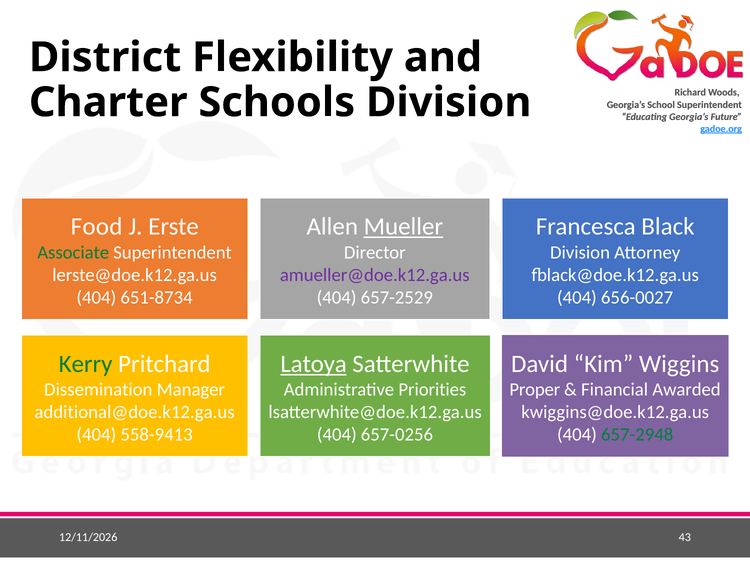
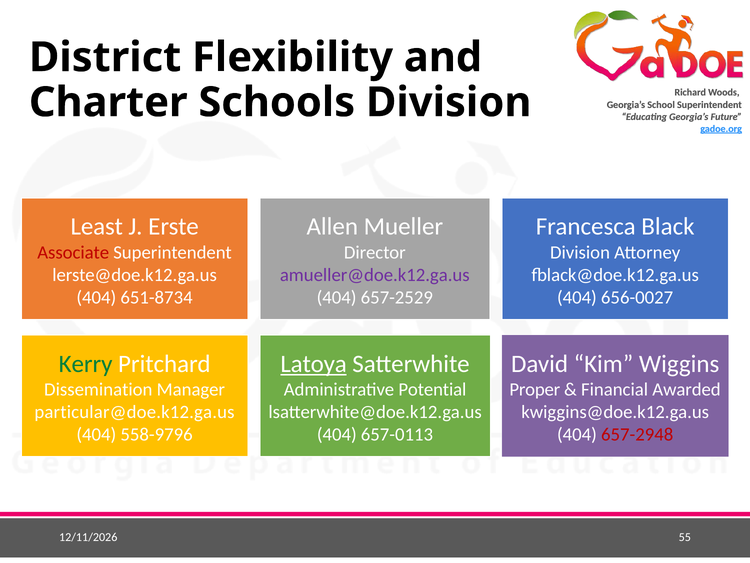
Food: Food -> Least (97, 226)
Mueller underline: present -> none (403, 226)
Associate colour: green -> red (73, 252)
Priorities: Priorities -> Potential (432, 389)
additional@doe.k12.ga.us: additional@doe.k12.ga.us -> particular@doe.k12.ga.us (134, 412)
558-9413: 558-9413 -> 558-9796 (157, 434)
657-0256: 657-0256 -> 657-0113 (397, 434)
657-2948 colour: green -> red (637, 434)
43: 43 -> 55 (685, 537)
